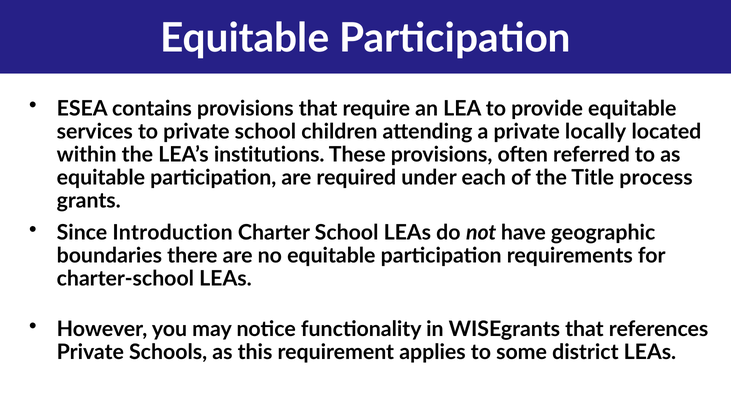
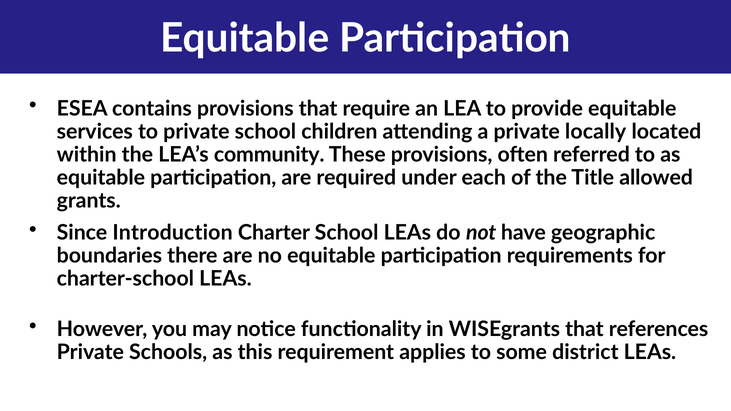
institutions: institutions -> community (269, 155)
process: process -> allowed (656, 178)
